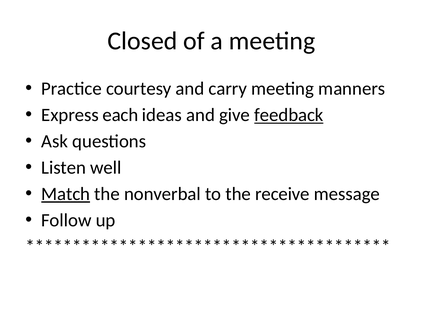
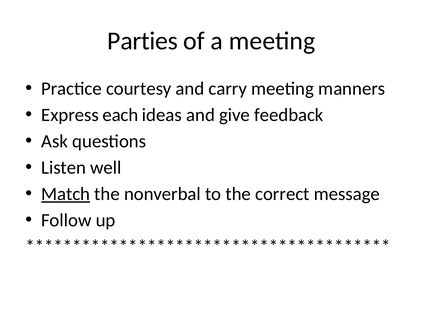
Closed: Closed -> Parties (143, 41)
feedback underline: present -> none (289, 115)
receive: receive -> correct (282, 194)
